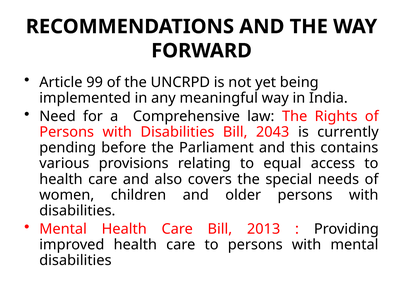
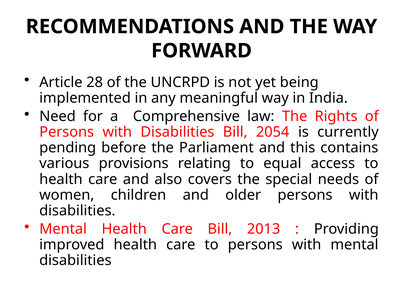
99: 99 -> 28 (95, 82)
2043: 2043 -> 2054 (273, 132)
